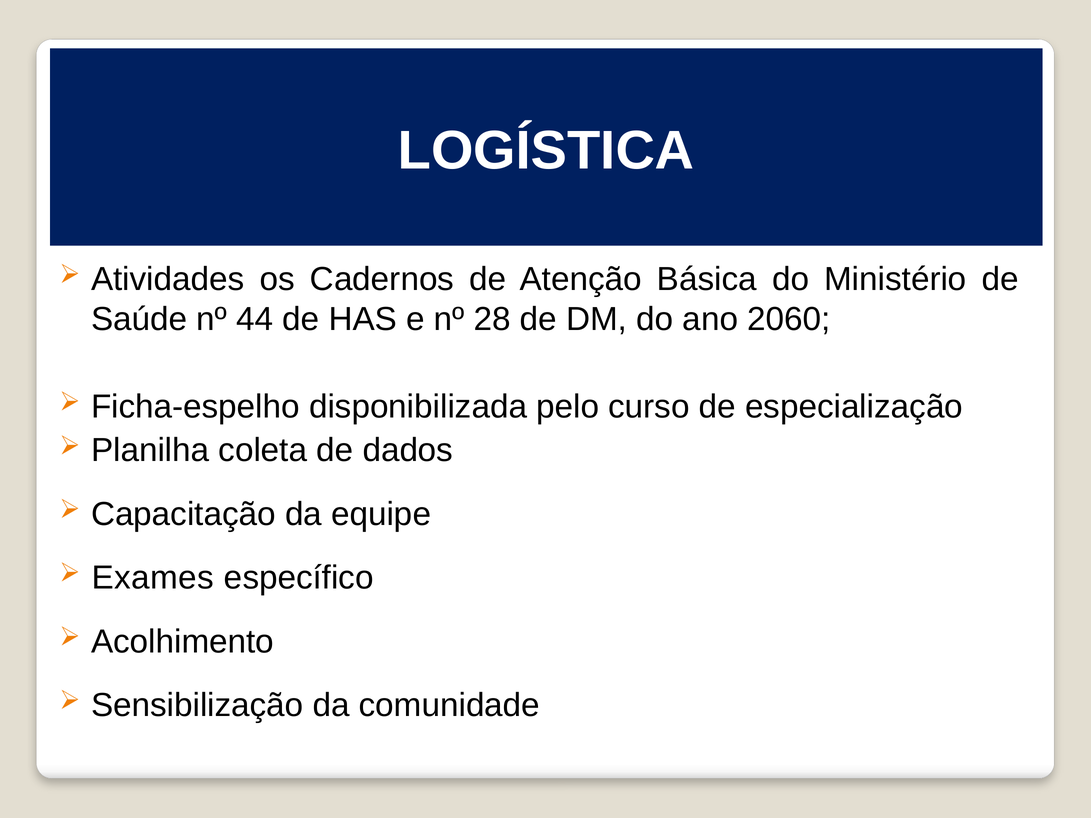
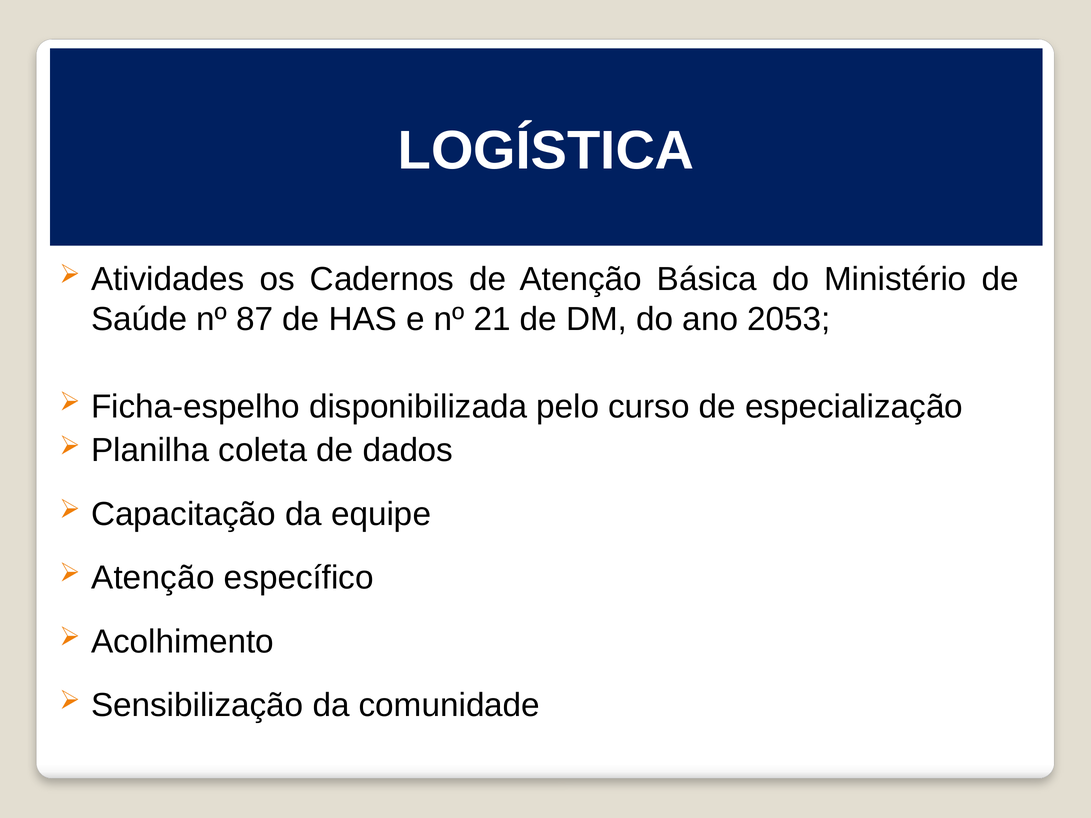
44: 44 -> 87 (255, 319)
28: 28 -> 21 (492, 319)
2060: 2060 -> 2053 (789, 319)
Exames: Exames -> Atenção (153, 578)
